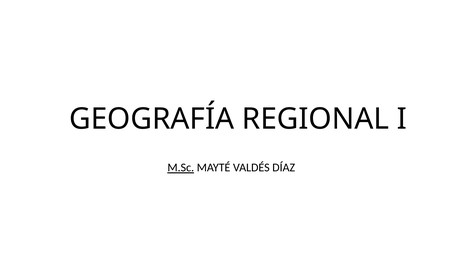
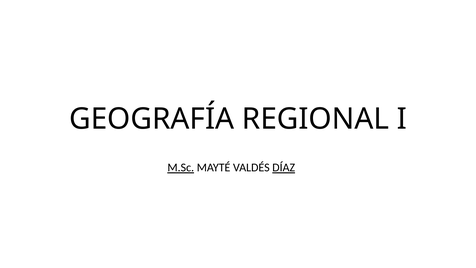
DÍAZ underline: none -> present (284, 168)
